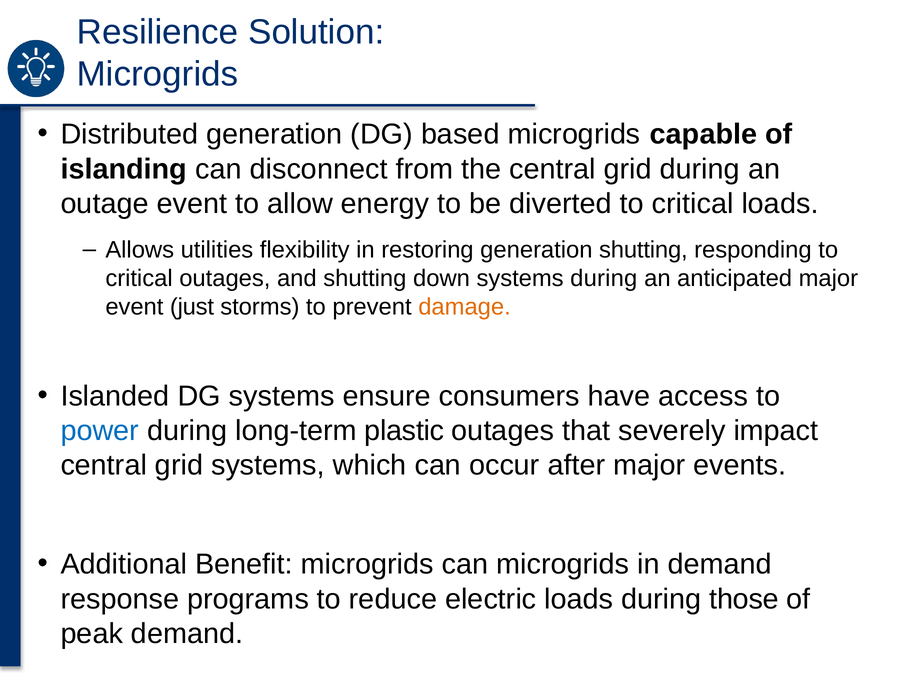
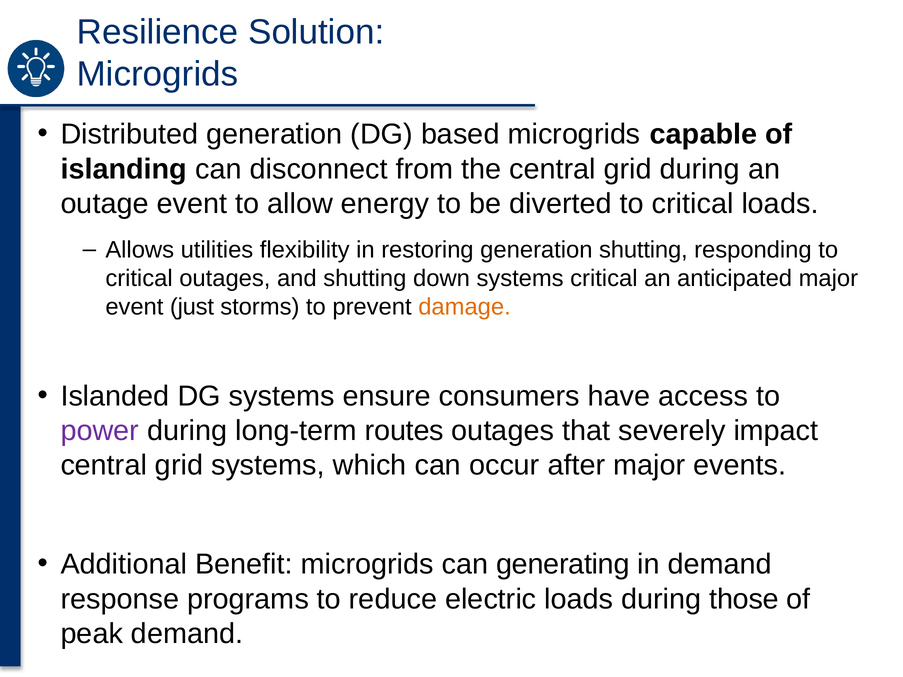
systems during: during -> critical (604, 279)
power colour: blue -> purple (100, 431)
plastic: plastic -> routes (404, 431)
can microgrids: microgrids -> generating (563, 565)
